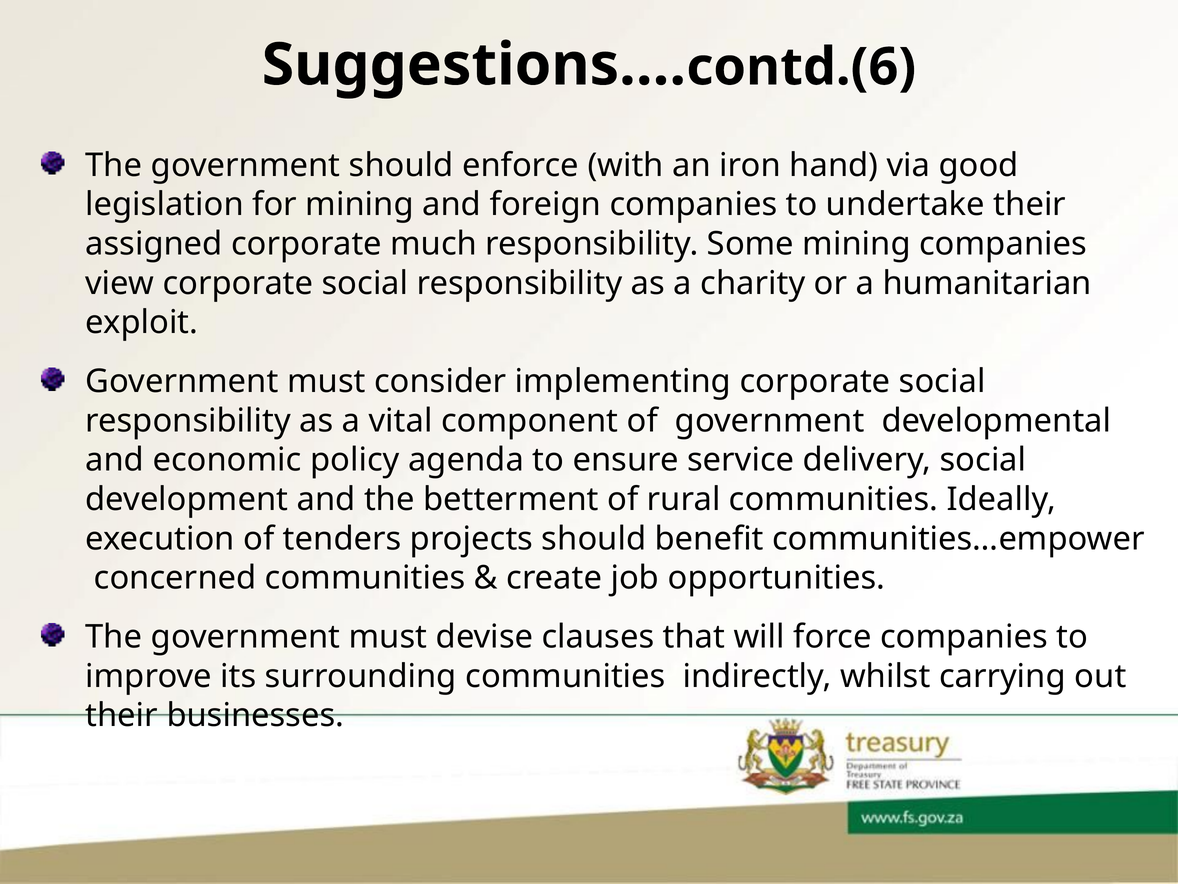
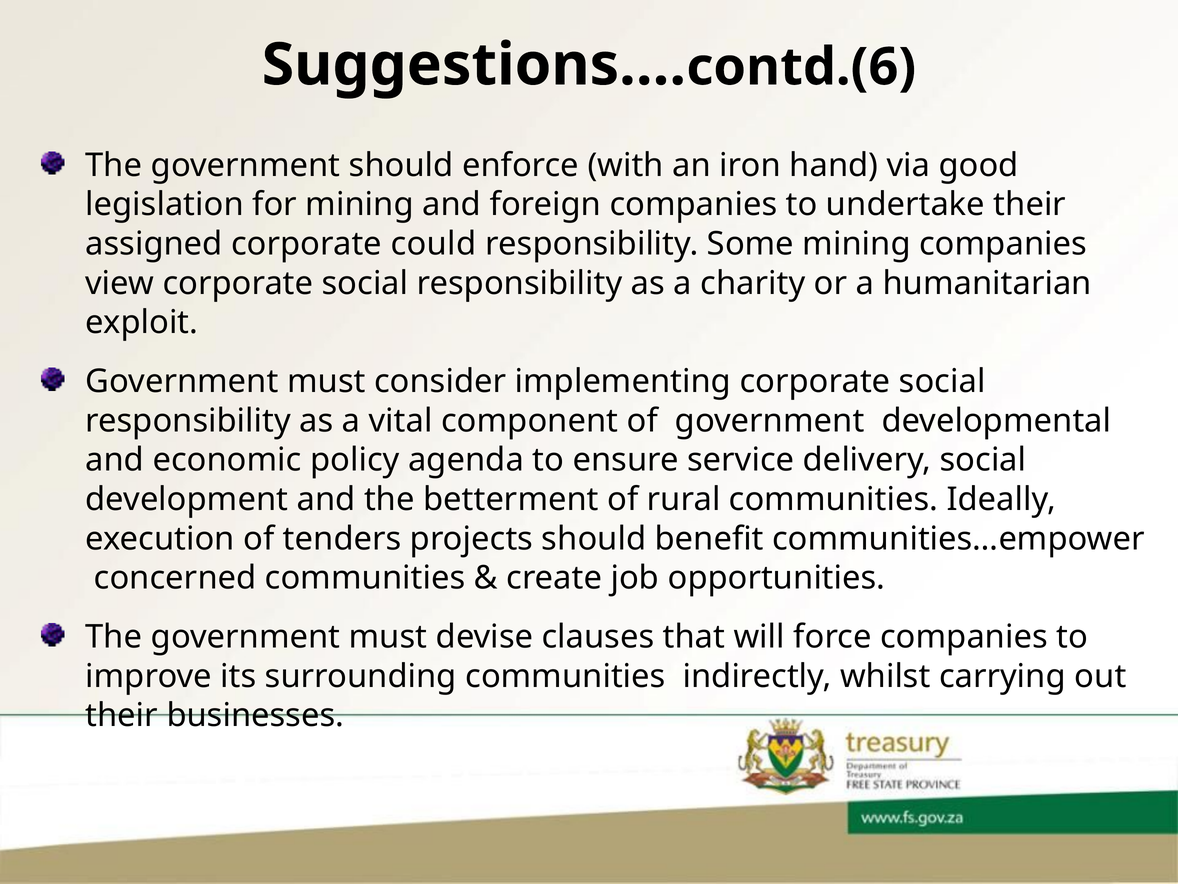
much: much -> could (434, 244)
